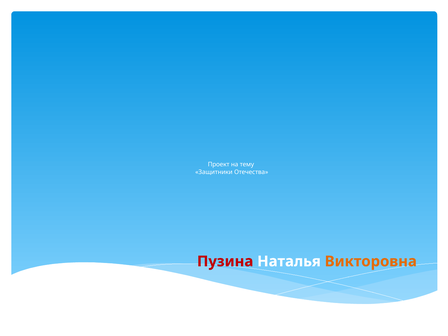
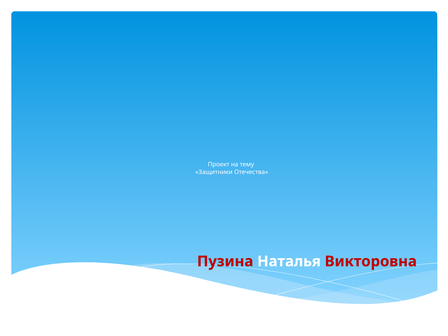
Викторовна colour: orange -> red (371, 261)
